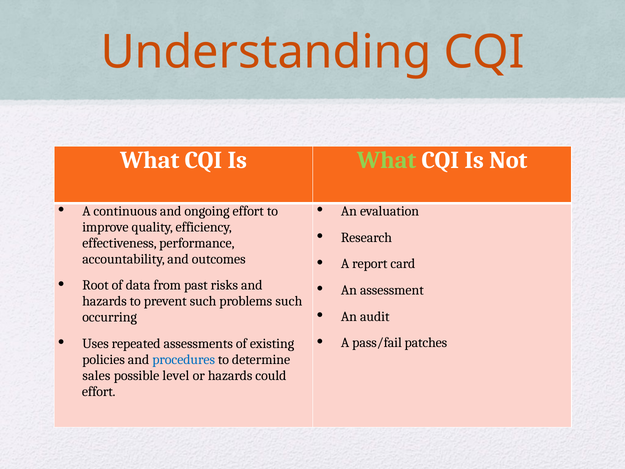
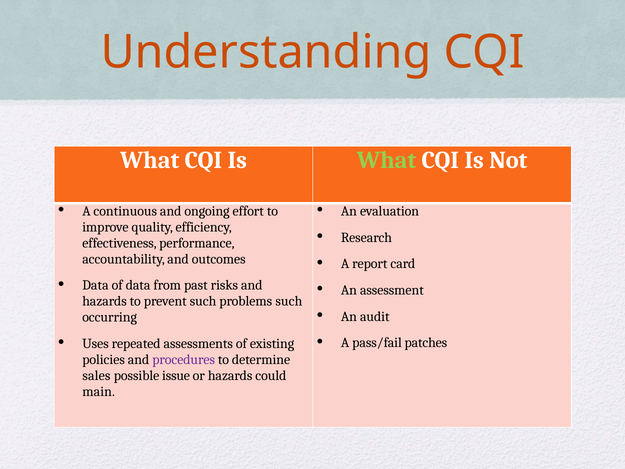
Root: Root -> Data (95, 285)
procedures colour: blue -> purple (184, 359)
level: level -> issue (176, 375)
effort: effort -> main (99, 391)
